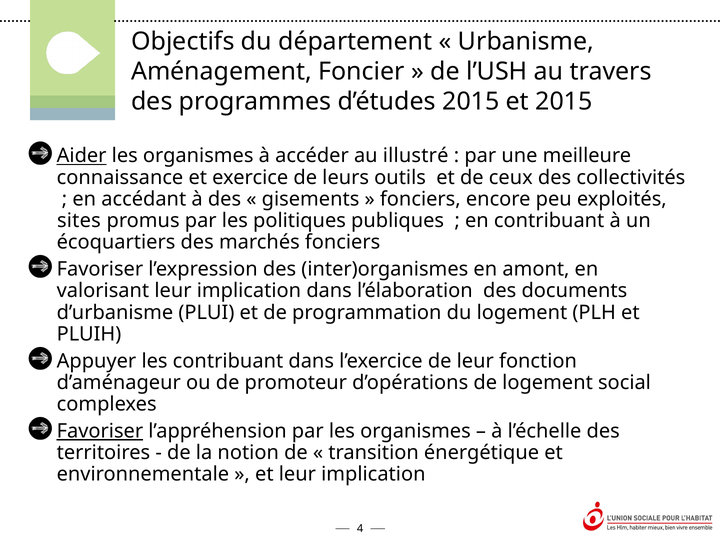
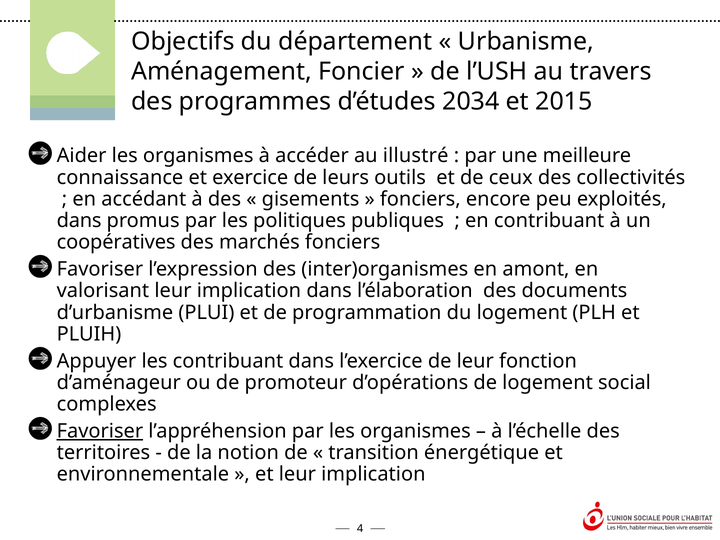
d’études 2015: 2015 -> 2034 (471, 101)
Aider underline: present -> none (82, 156)
sites: sites -> dans (79, 221)
écoquartiers: écoquartiers -> coopératives (116, 242)
